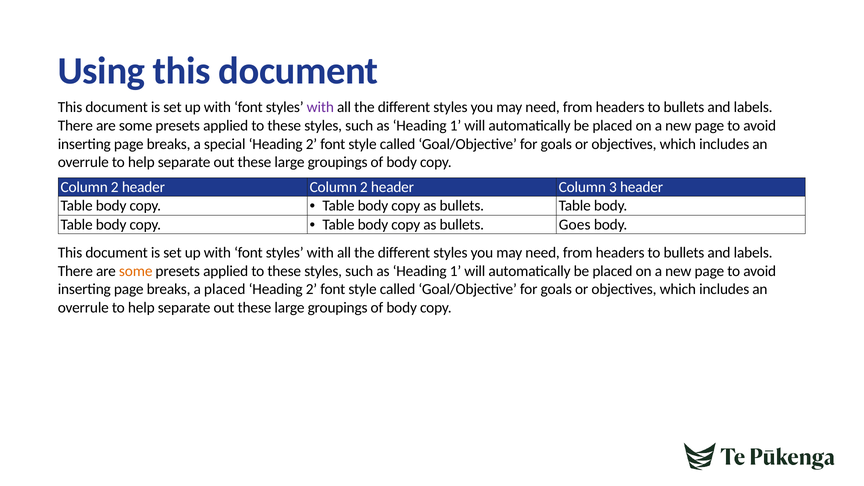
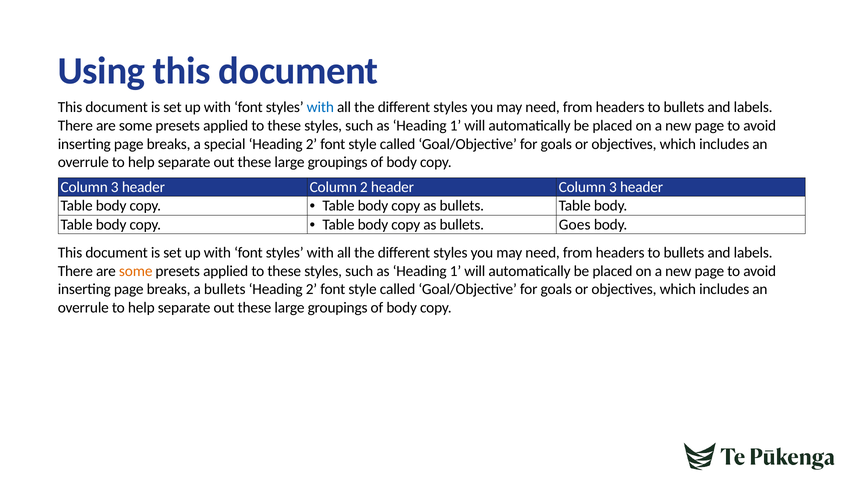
with colour: purple -> blue (320, 107)
2: 2 -> 3 (115, 187)
a placed: placed -> bullets (225, 289)
